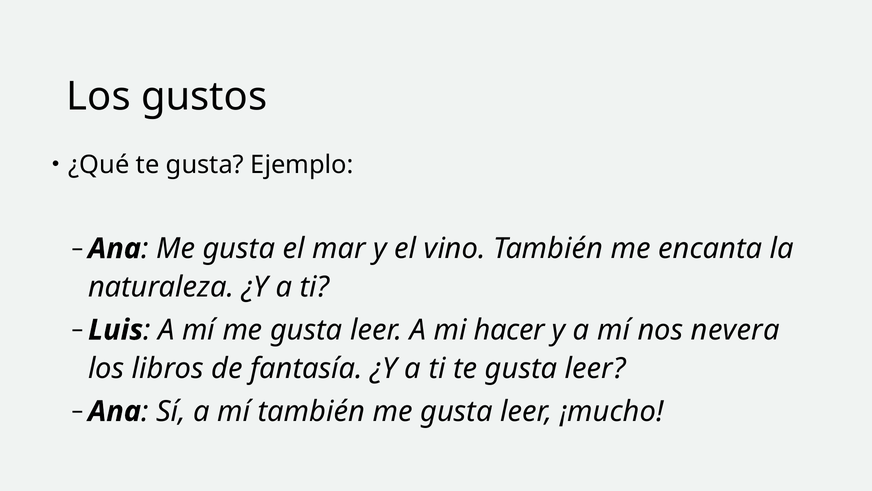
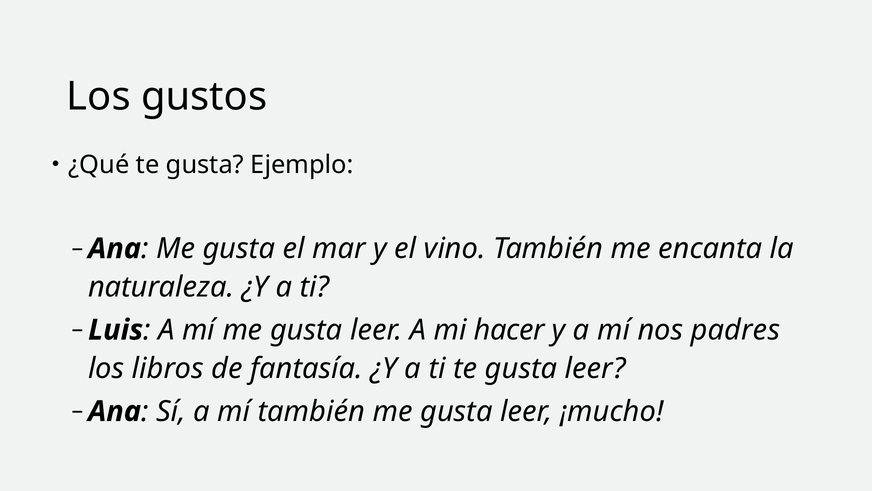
nevera: nevera -> padres (735, 330)
